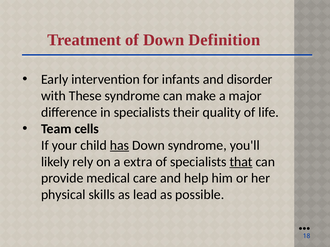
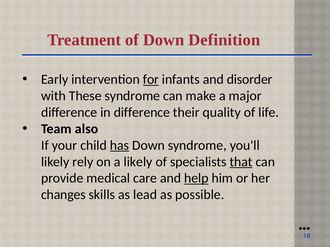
for underline: none -> present (151, 80)
in specialists: specialists -> difference (142, 113)
cells: cells -> also (87, 129)
a extra: extra -> likely (138, 162)
help underline: none -> present (196, 179)
physical: physical -> changes (63, 195)
